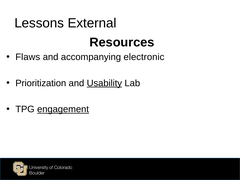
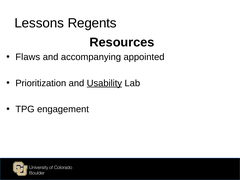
External: External -> Regents (92, 23)
electronic: electronic -> appointed (144, 57)
engagement underline: present -> none (63, 109)
